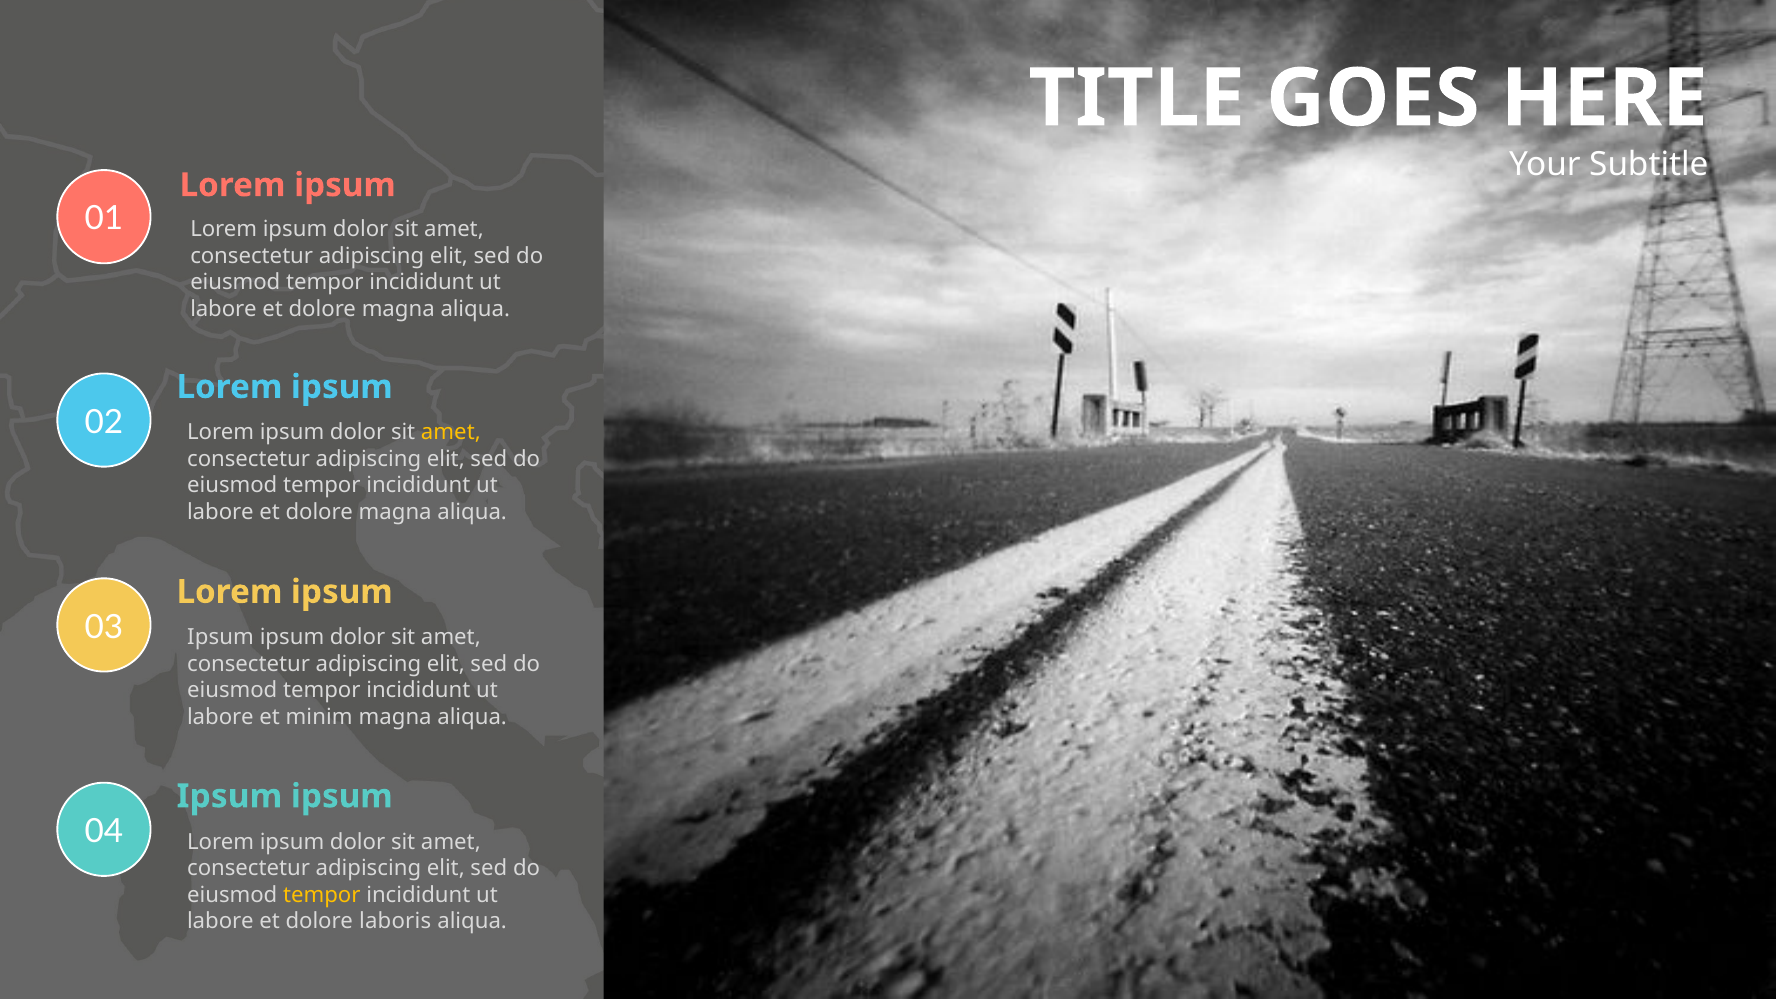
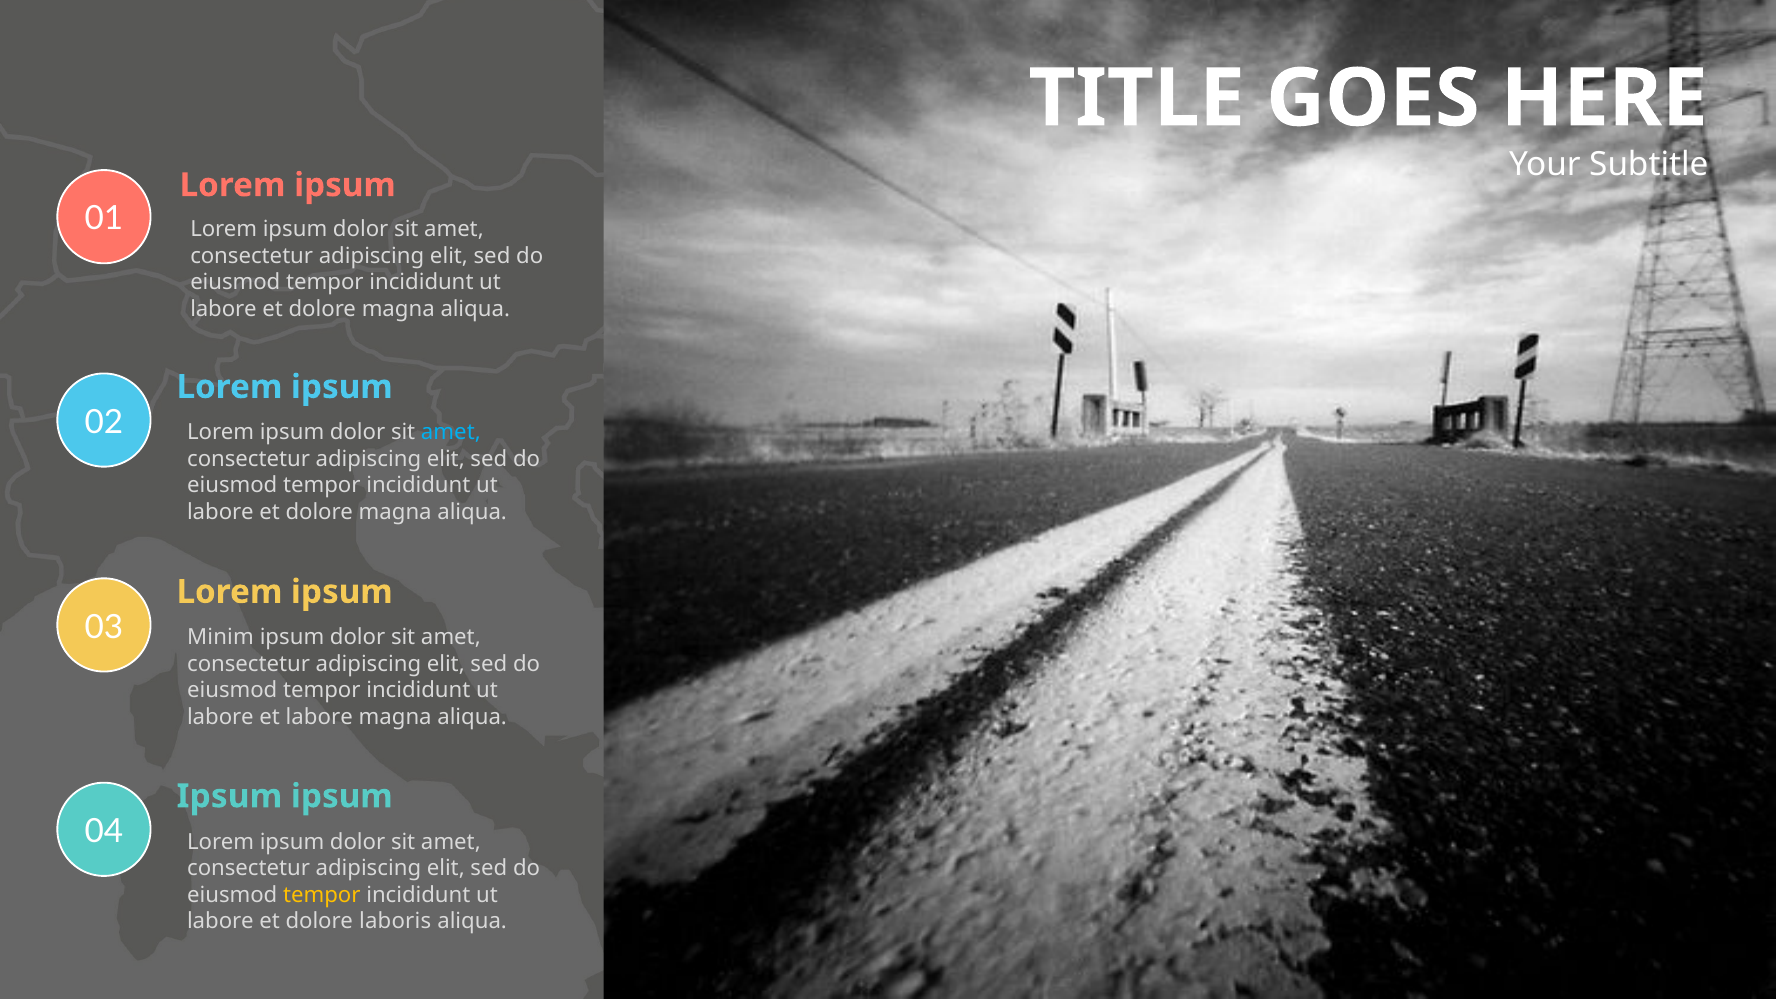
amet colour: yellow -> light blue (451, 432)
Ipsum: Ipsum -> Minim (221, 637)
et minim: minim -> labore (319, 717)
